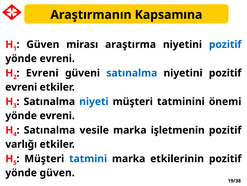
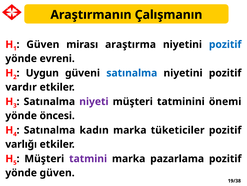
Kapsamına: Kapsamına -> Çalışmanın (169, 15)
Evreni: Evreni -> Uygun (42, 73)
evreni: evreni -> vardır (21, 87)
niyeti colour: blue -> purple (94, 101)
evreni: evreni -> öncesi (57, 115)
vesile: vesile -> kadın (94, 130)
işletmenin: işletmenin -> tüketiciler (178, 130)
tatmini colour: blue -> purple (88, 158)
etkilerinin: etkilerinin -> pazarlama (177, 158)
